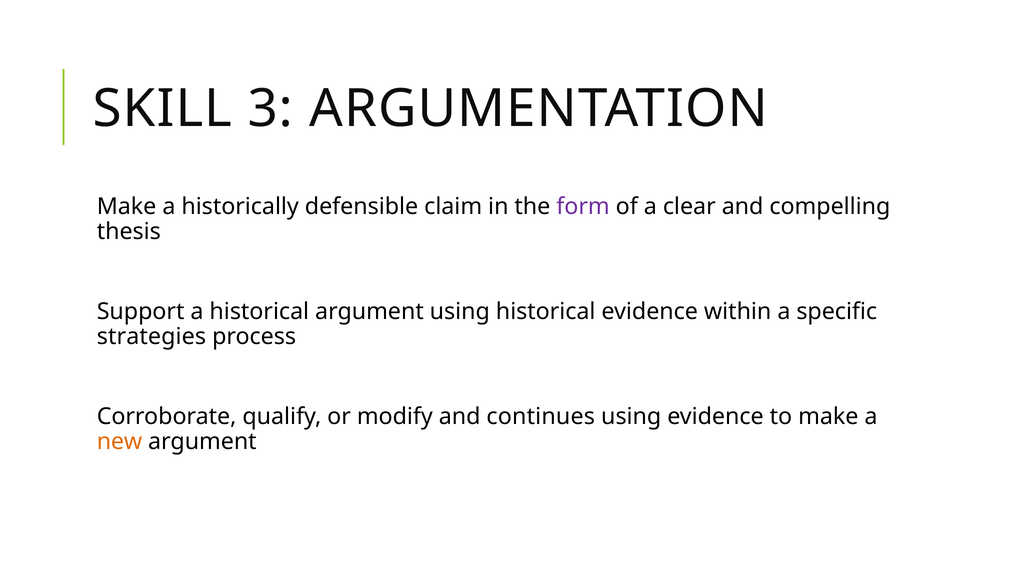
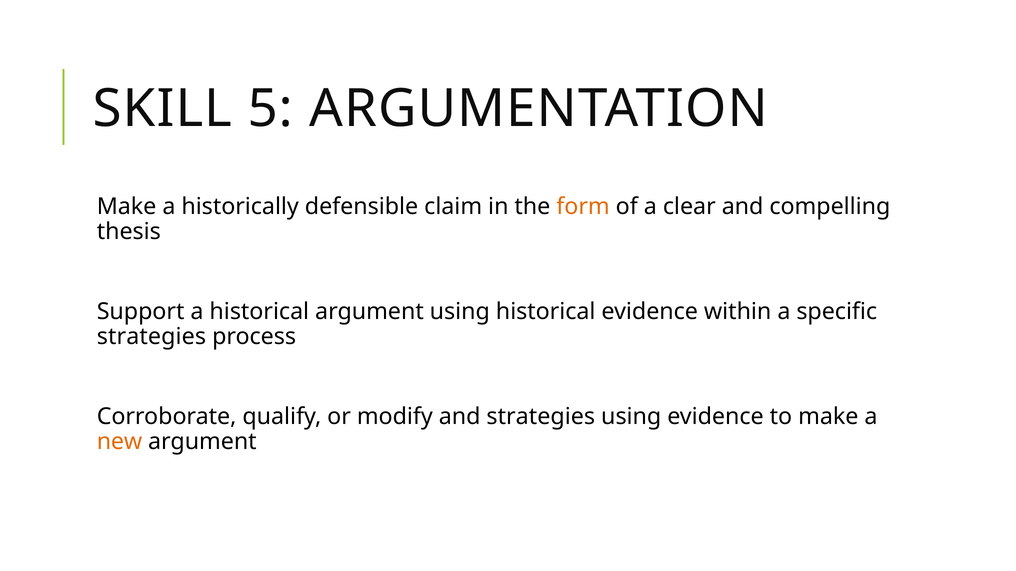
3: 3 -> 5 (270, 109)
form colour: purple -> orange (583, 207)
and continues: continues -> strategies (541, 417)
